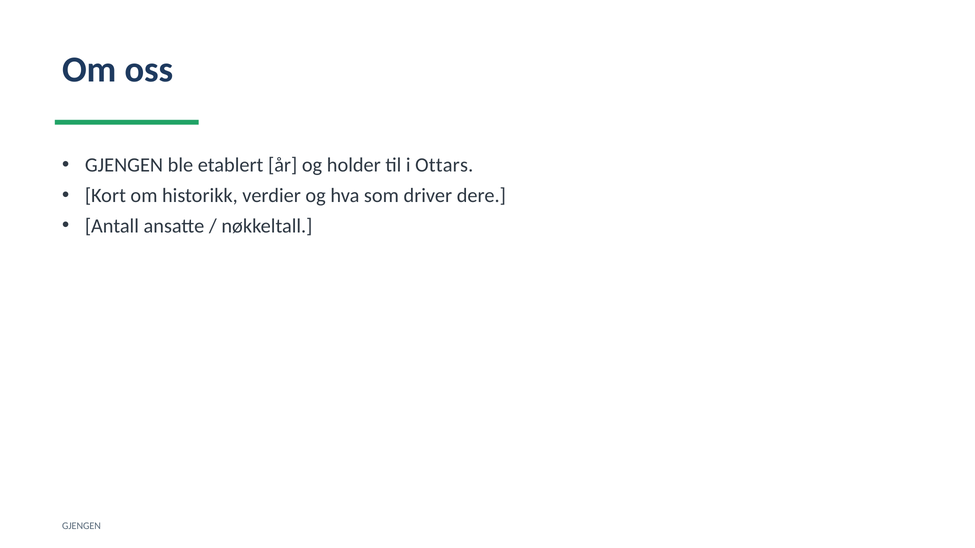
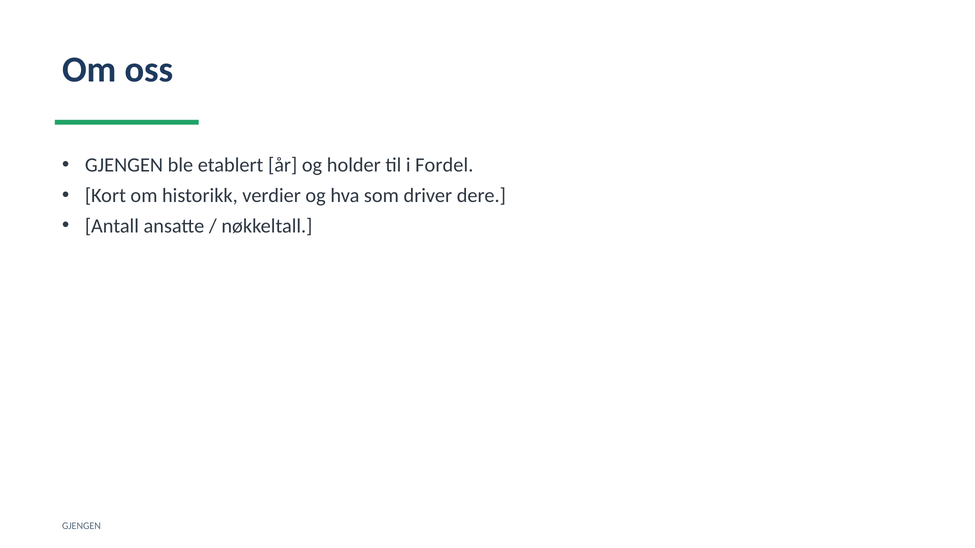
Ottars: Ottars -> Fordel (444, 165)
